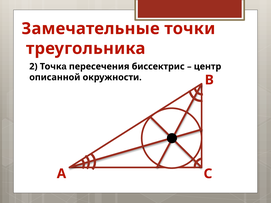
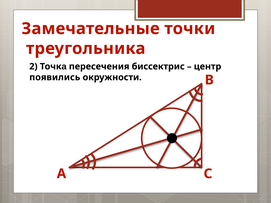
описанной: описанной -> появились (55, 77)
